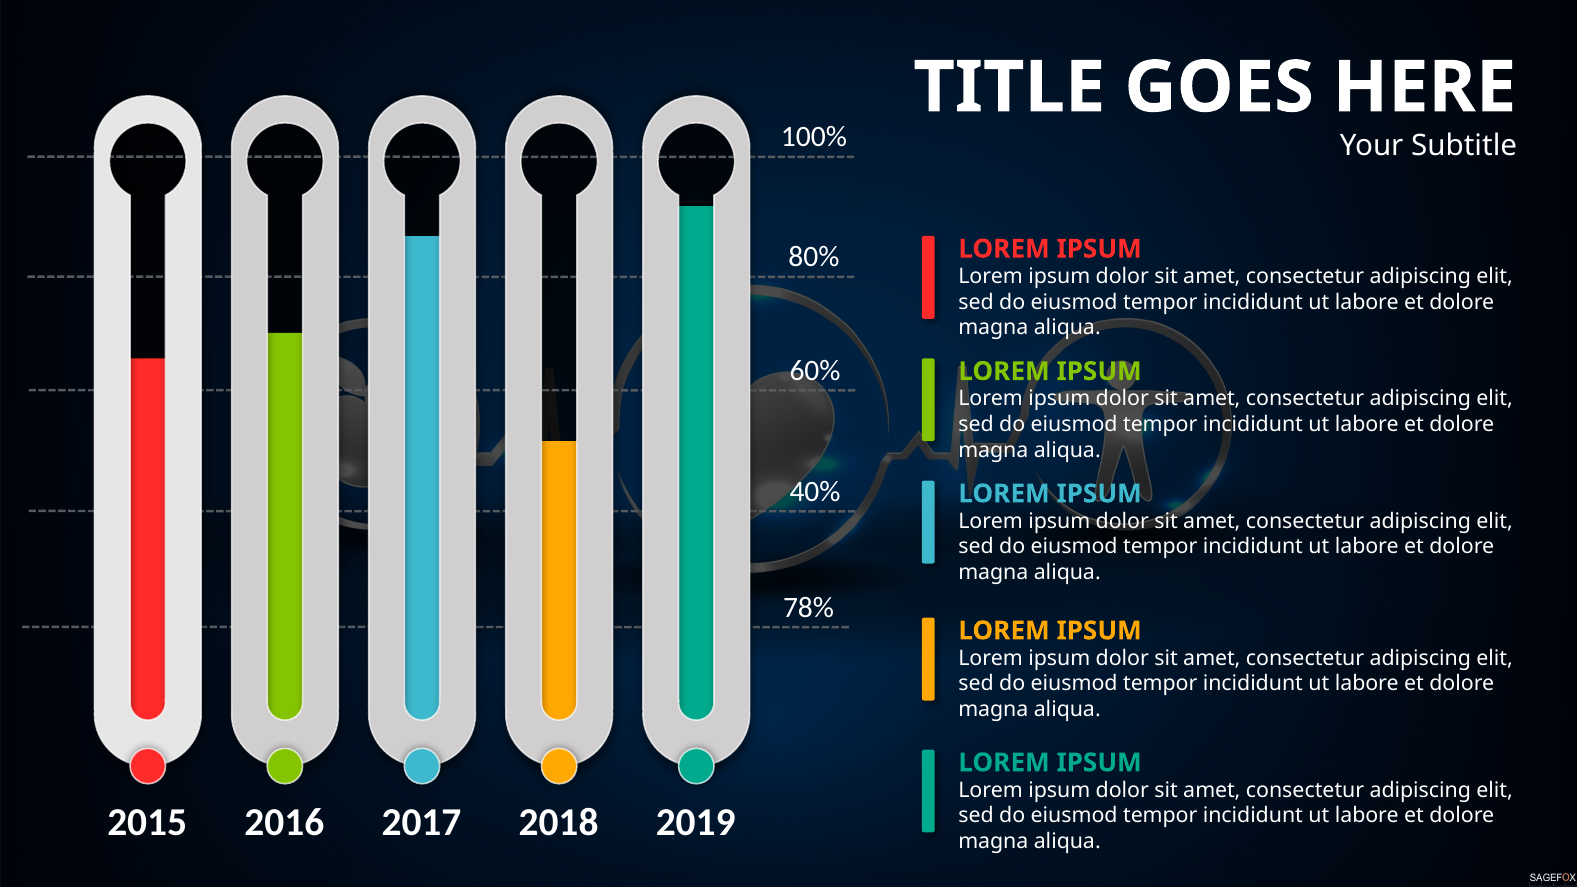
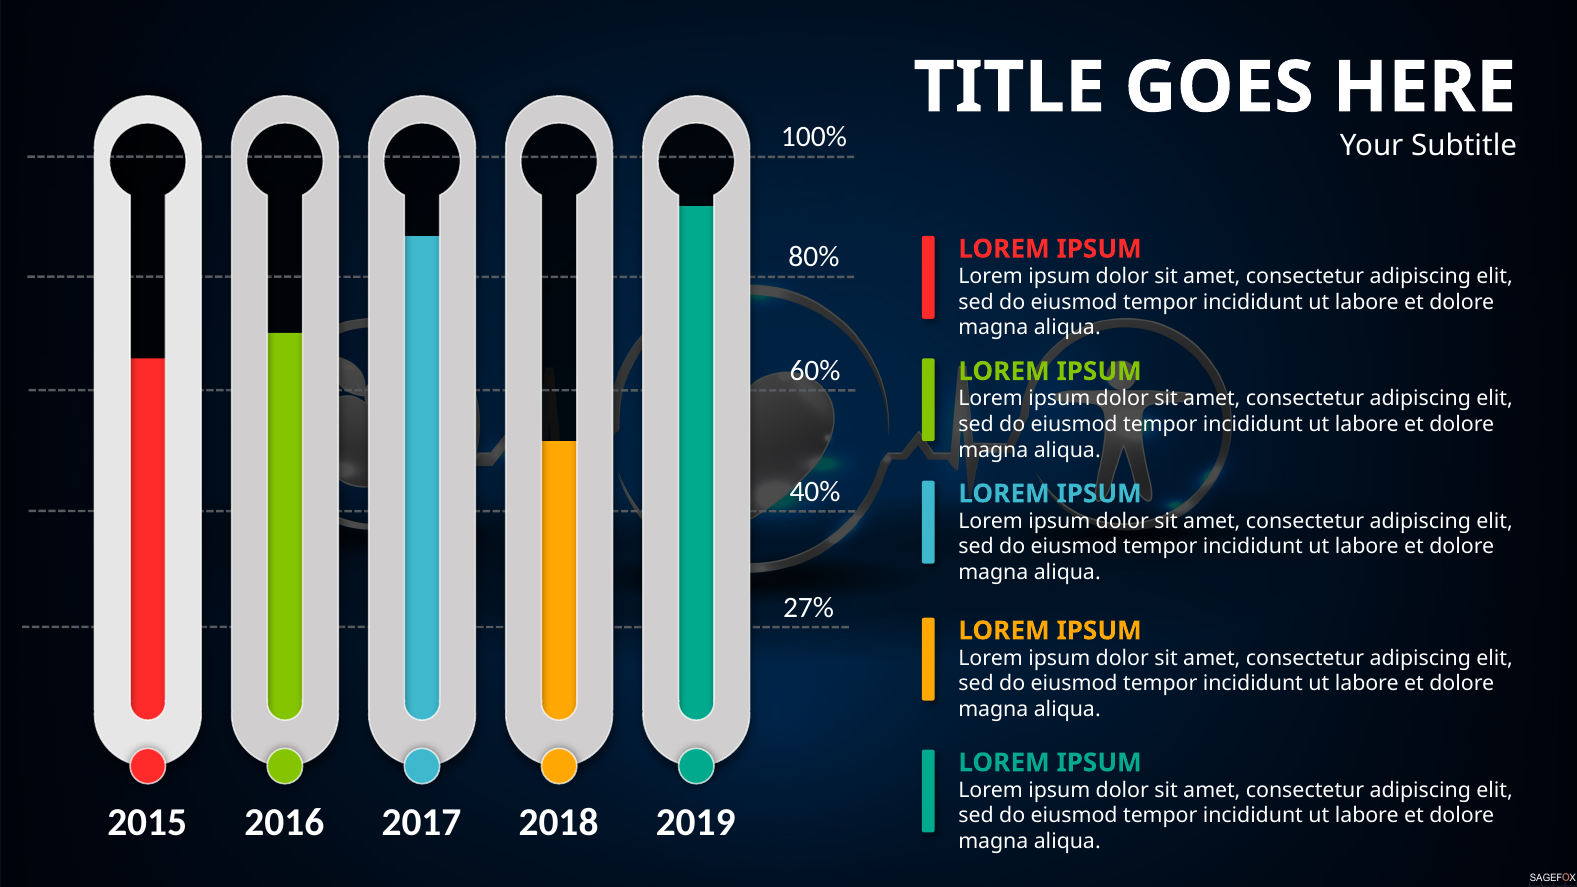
78%: 78% -> 27% (809, 607)
